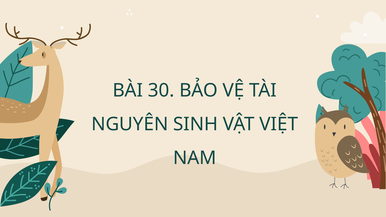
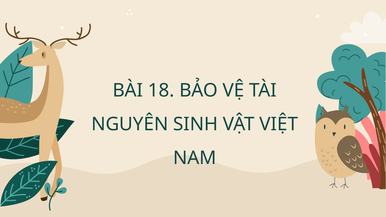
30: 30 -> 18 (161, 90)
